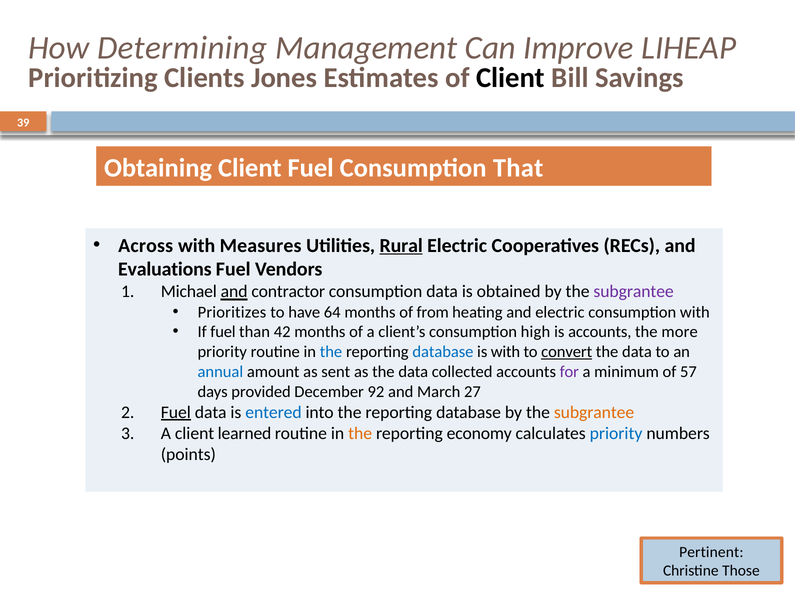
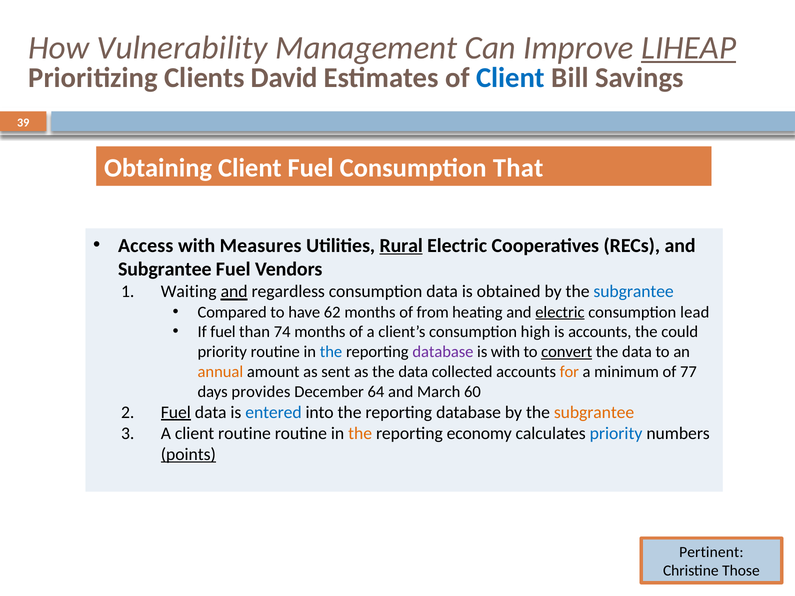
Determining: Determining -> Vulnerability (182, 48)
LIHEAP underline: none -> present (689, 48)
Jones: Jones -> David (284, 78)
Client colour: black -> blue (510, 78)
Across: Across -> Access (146, 246)
Evaluations: Evaluations -> Subgrantee (165, 269)
Michael: Michael -> Waiting (189, 292)
contractor: contractor -> regardless (288, 292)
subgrantee colour: purple -> blue (634, 292)
Prioritizes: Prioritizes -> Compared (232, 312)
64: 64 -> 62 (332, 312)
electric underline: none -> present (560, 312)
consumption with: with -> lead (695, 312)
42: 42 -> 74 (282, 332)
more: more -> could (680, 332)
database colour: blue -> purple (443, 352)
annual colour: blue -> orange (220, 372)
for colour: purple -> orange (569, 372)
57: 57 -> 77 (688, 372)
provided: provided -> provides (261, 392)
92: 92 -> 64 (376, 392)
27: 27 -> 60 (472, 392)
client learned: learned -> routine (244, 434)
points underline: none -> present (188, 455)
